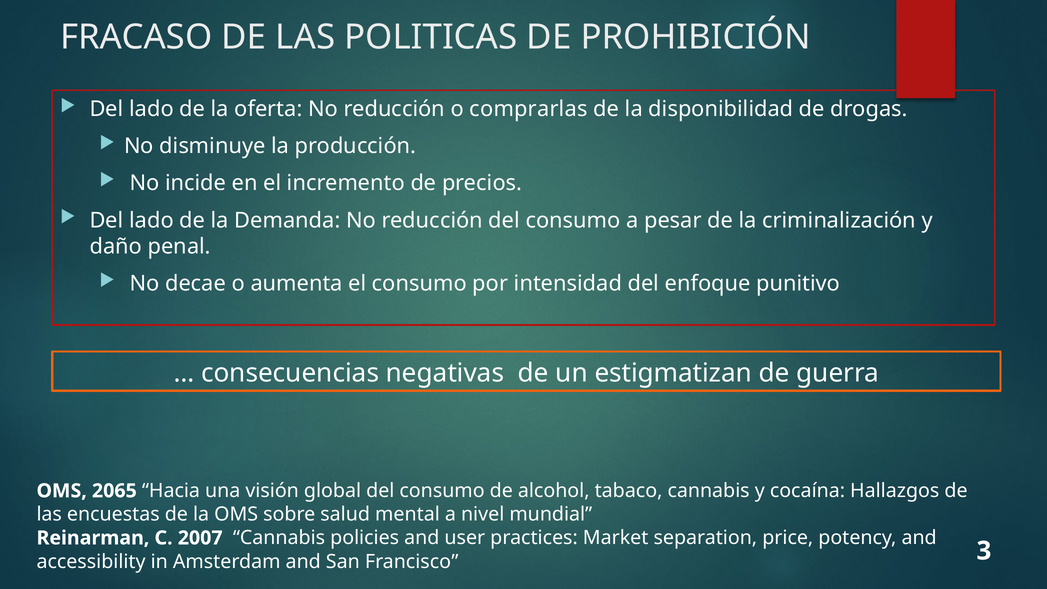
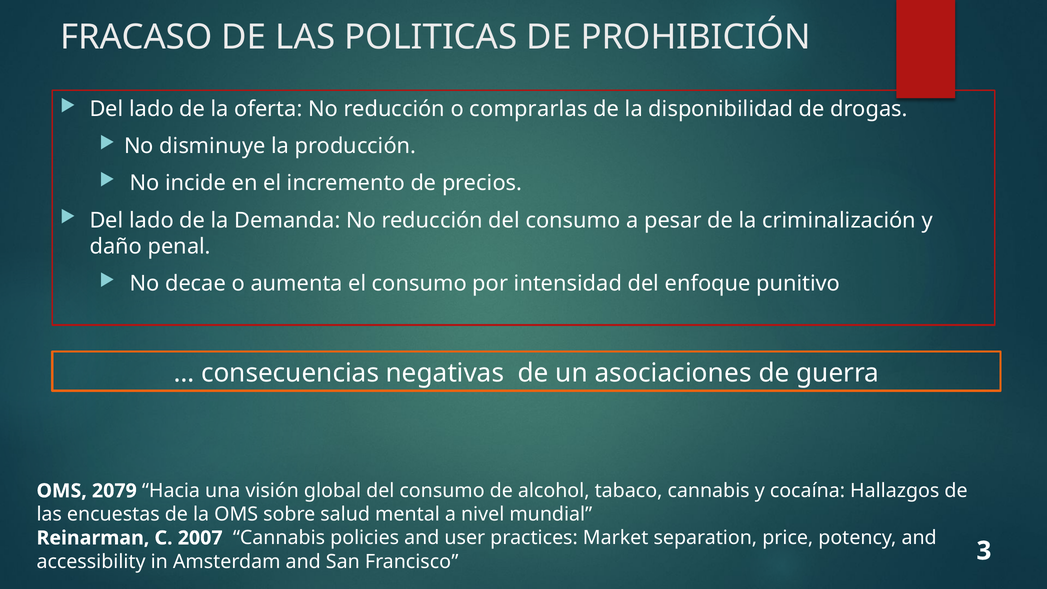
estigmatizan: estigmatizan -> asociaciones (673, 373)
2065: 2065 -> 2079 (114, 491)
